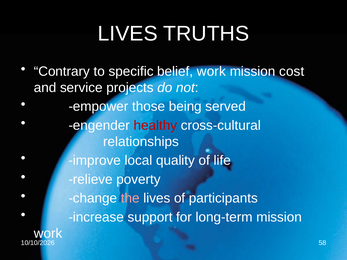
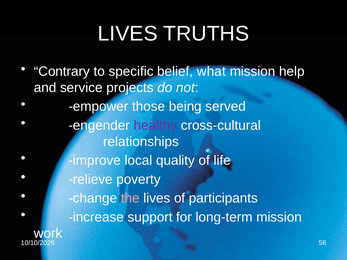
belief work: work -> what (211, 72)
cost: cost -> help (292, 72)
healthy colour: red -> purple (155, 126)
